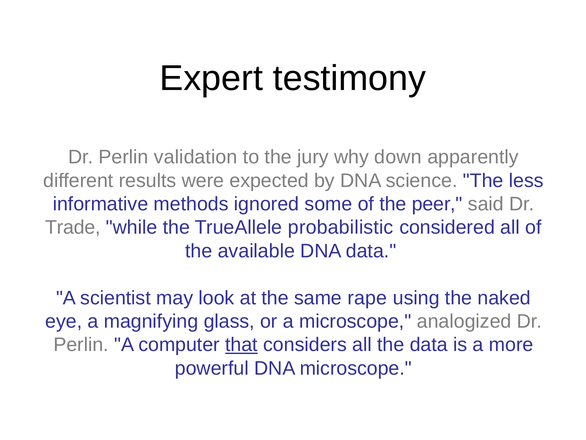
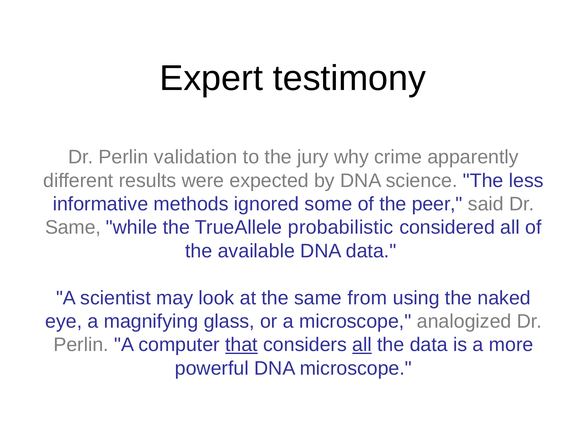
down: down -> crime (398, 157)
Trade: Trade -> Same (73, 227)
rape: rape -> from (367, 298)
all underline: none -> present (362, 344)
